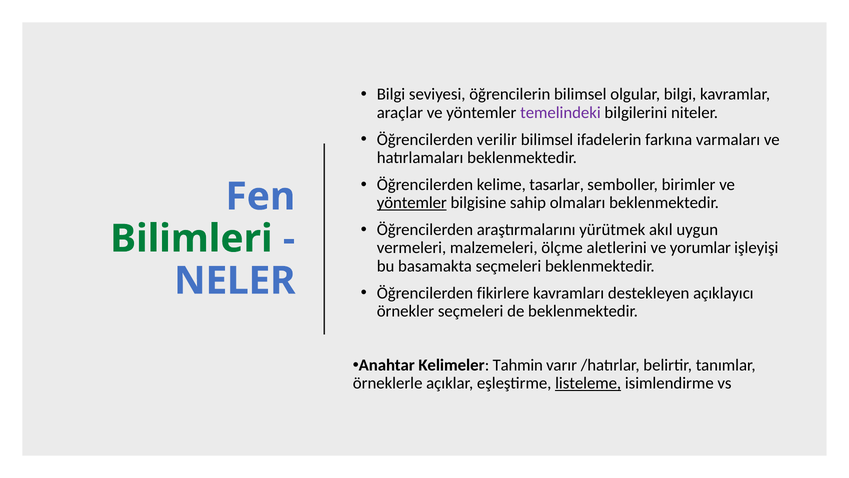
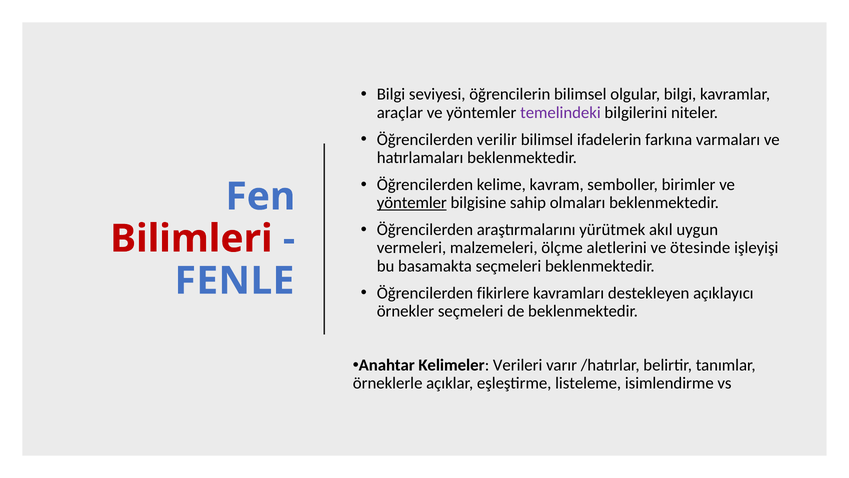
tasarlar: tasarlar -> kavram (557, 184)
Bilimleri colour: green -> red (191, 239)
yorumlar: yorumlar -> ötesinde (700, 248)
NELER: NELER -> FENLE (234, 281)
Tahmin: Tahmin -> Verileri (518, 365)
listeleme underline: present -> none (588, 383)
